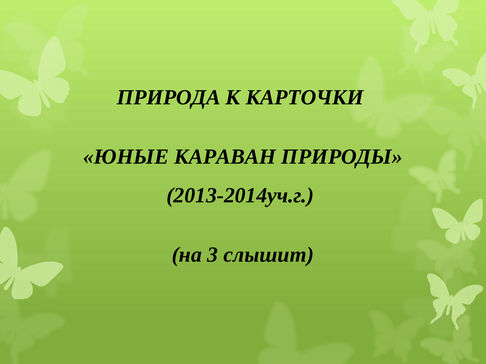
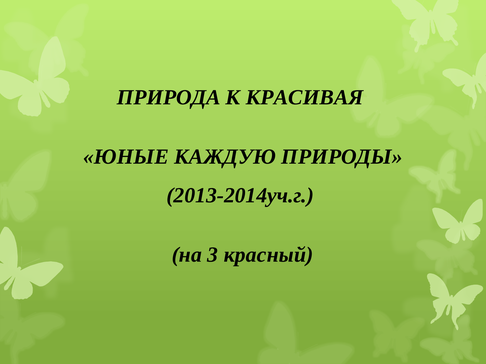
КАРТОЧКИ: КАРТОЧКИ -> КРАСИВАЯ (305, 98)
КАРАВАН: КАРАВАН -> КАЖДУЮ (225, 157)
слышит: слышит -> красный (269, 255)
